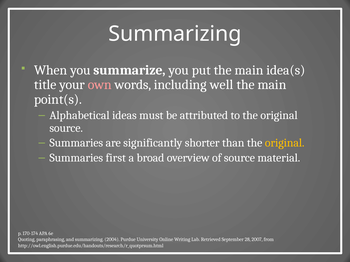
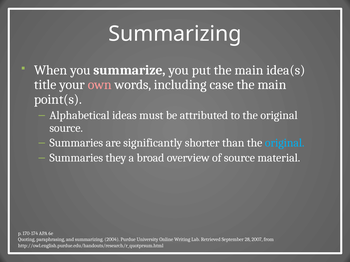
well: well -> case (222, 85)
original colour: yellow -> light blue (285, 143)
first: first -> they (116, 158)
